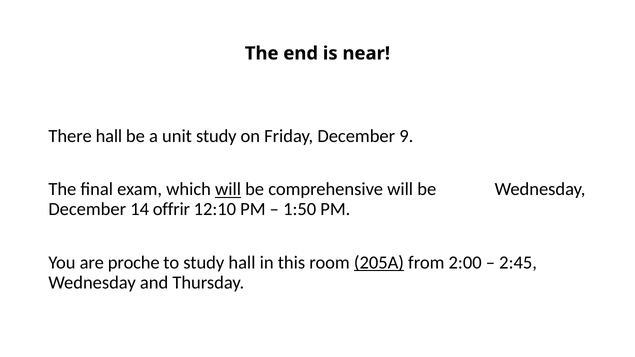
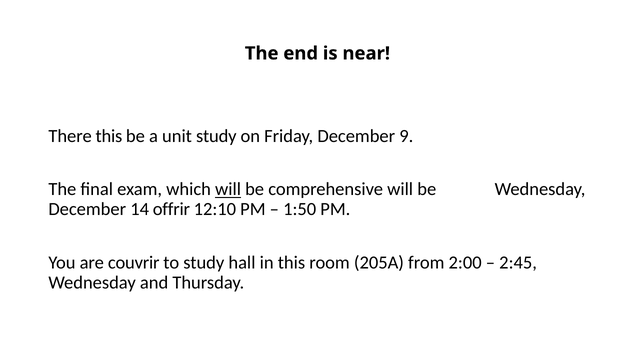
There hall: hall -> this (109, 136)
proche: proche -> couvrir (134, 263)
205A underline: present -> none (379, 263)
